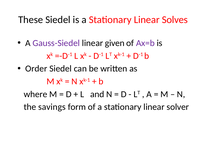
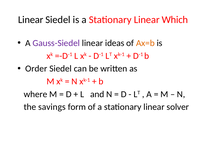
These: These -> Linear (31, 20)
Solves: Solves -> Which (175, 20)
given: given -> ideas (115, 43)
Ax=b colour: purple -> orange (145, 43)
